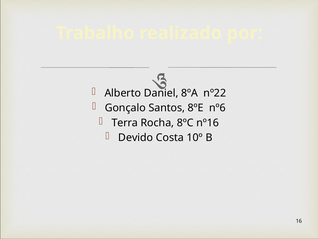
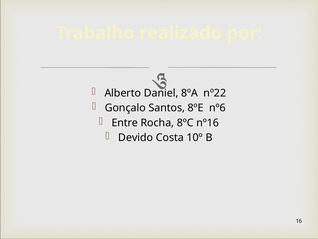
Terra: Terra -> Entre (125, 123)
